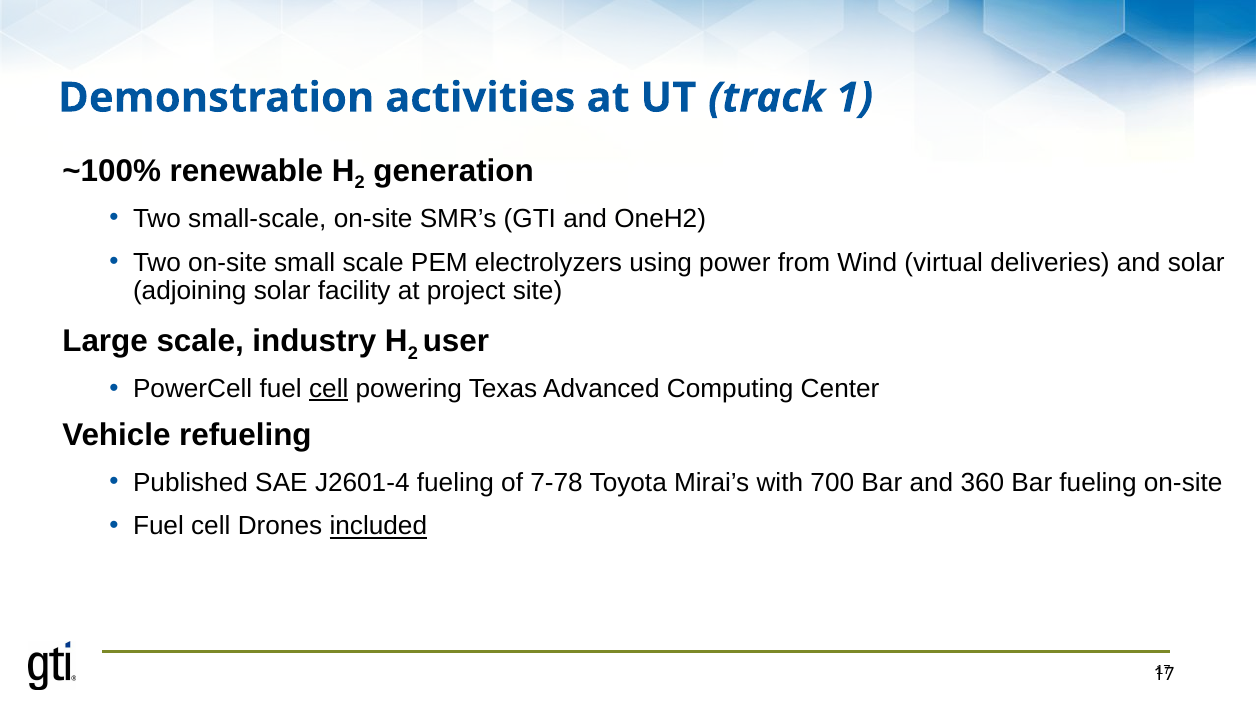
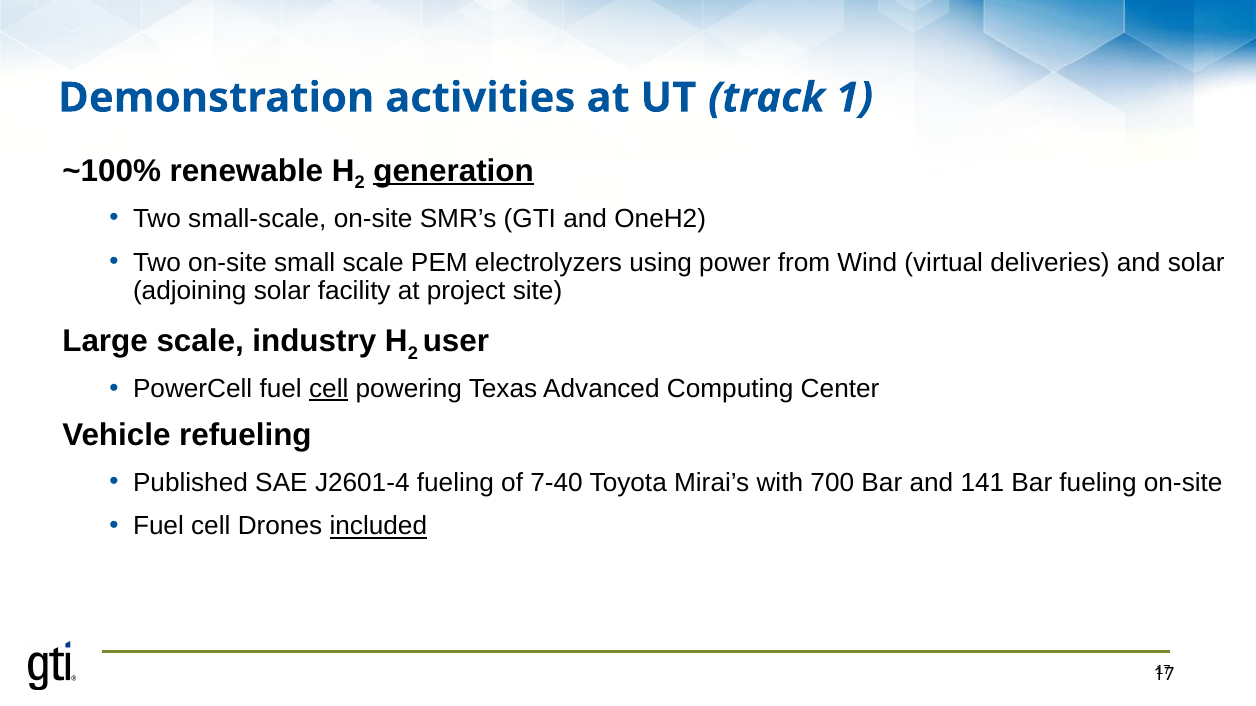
generation underline: none -> present (454, 171)
7-78: 7-78 -> 7-40 (557, 483)
360: 360 -> 141 (982, 483)
